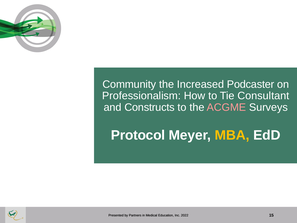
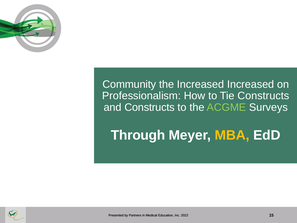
Increased Podcaster: Podcaster -> Increased (251, 84)
Tie Consultant: Consultant -> Constructs (263, 96)
ACGME colour: pink -> light green (226, 107)
Protocol: Protocol -> Through (138, 135)
